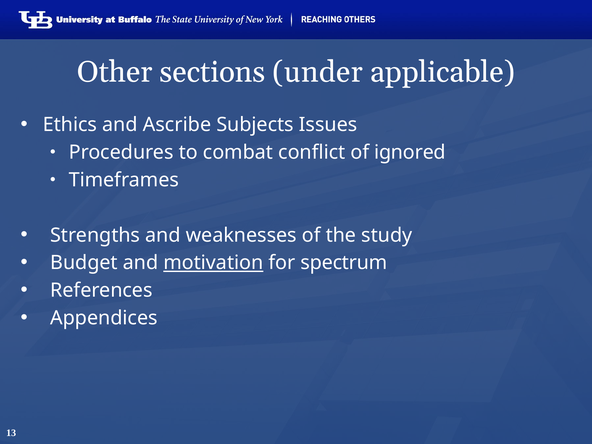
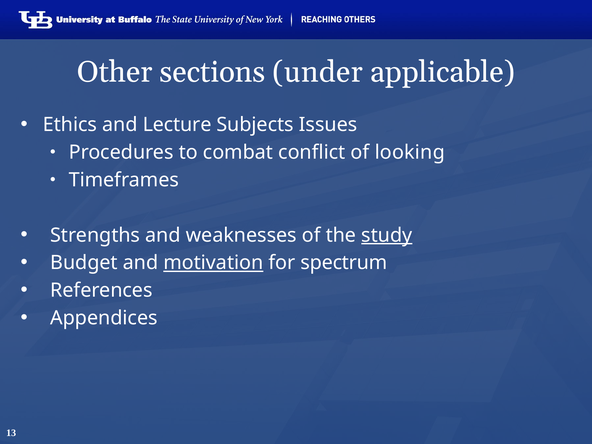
Ascribe: Ascribe -> Lecture (177, 125)
ignored: ignored -> looking (410, 152)
study underline: none -> present (387, 235)
